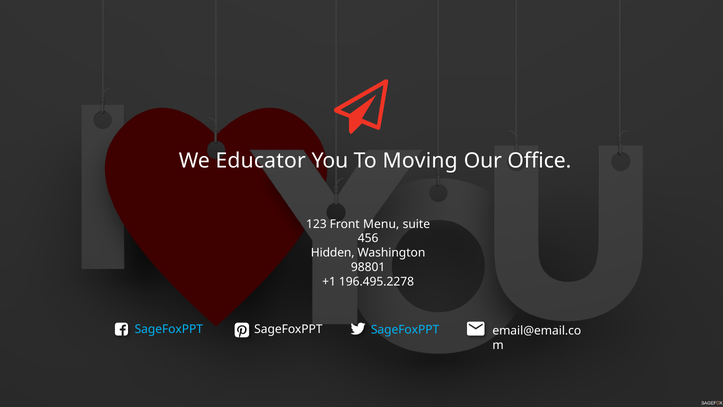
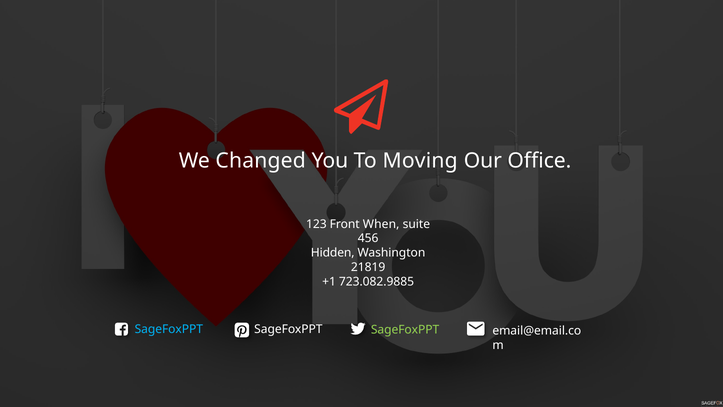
Educator: Educator -> Changed (261, 161)
Menu: Menu -> When (381, 224)
98801: 98801 -> 21819 (368, 267)
196.495.2278: 196.495.2278 -> 723.082.9885 (376, 282)
SageFoxPPT colour: light blue -> light green (405, 330)
